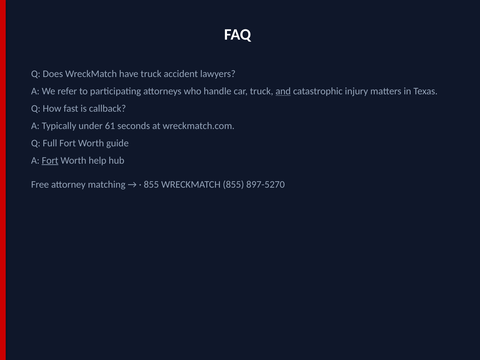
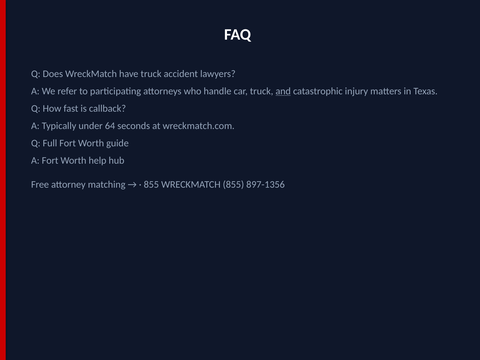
61: 61 -> 64 (110, 126)
Fort underline: present -> none (50, 160)
897-5270: 897-5270 -> 897-1356 (266, 184)
